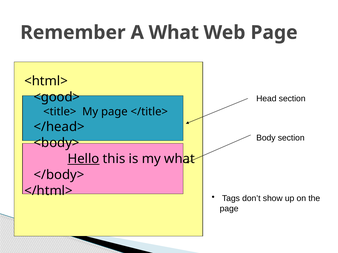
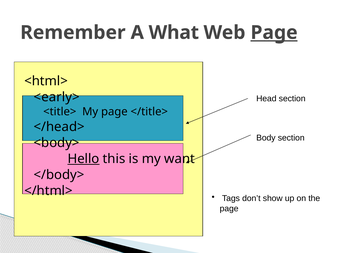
Page underline: none -> present (274, 33)
<good>: <good> -> <early> (57, 97)
my what: what -> want (180, 159)
